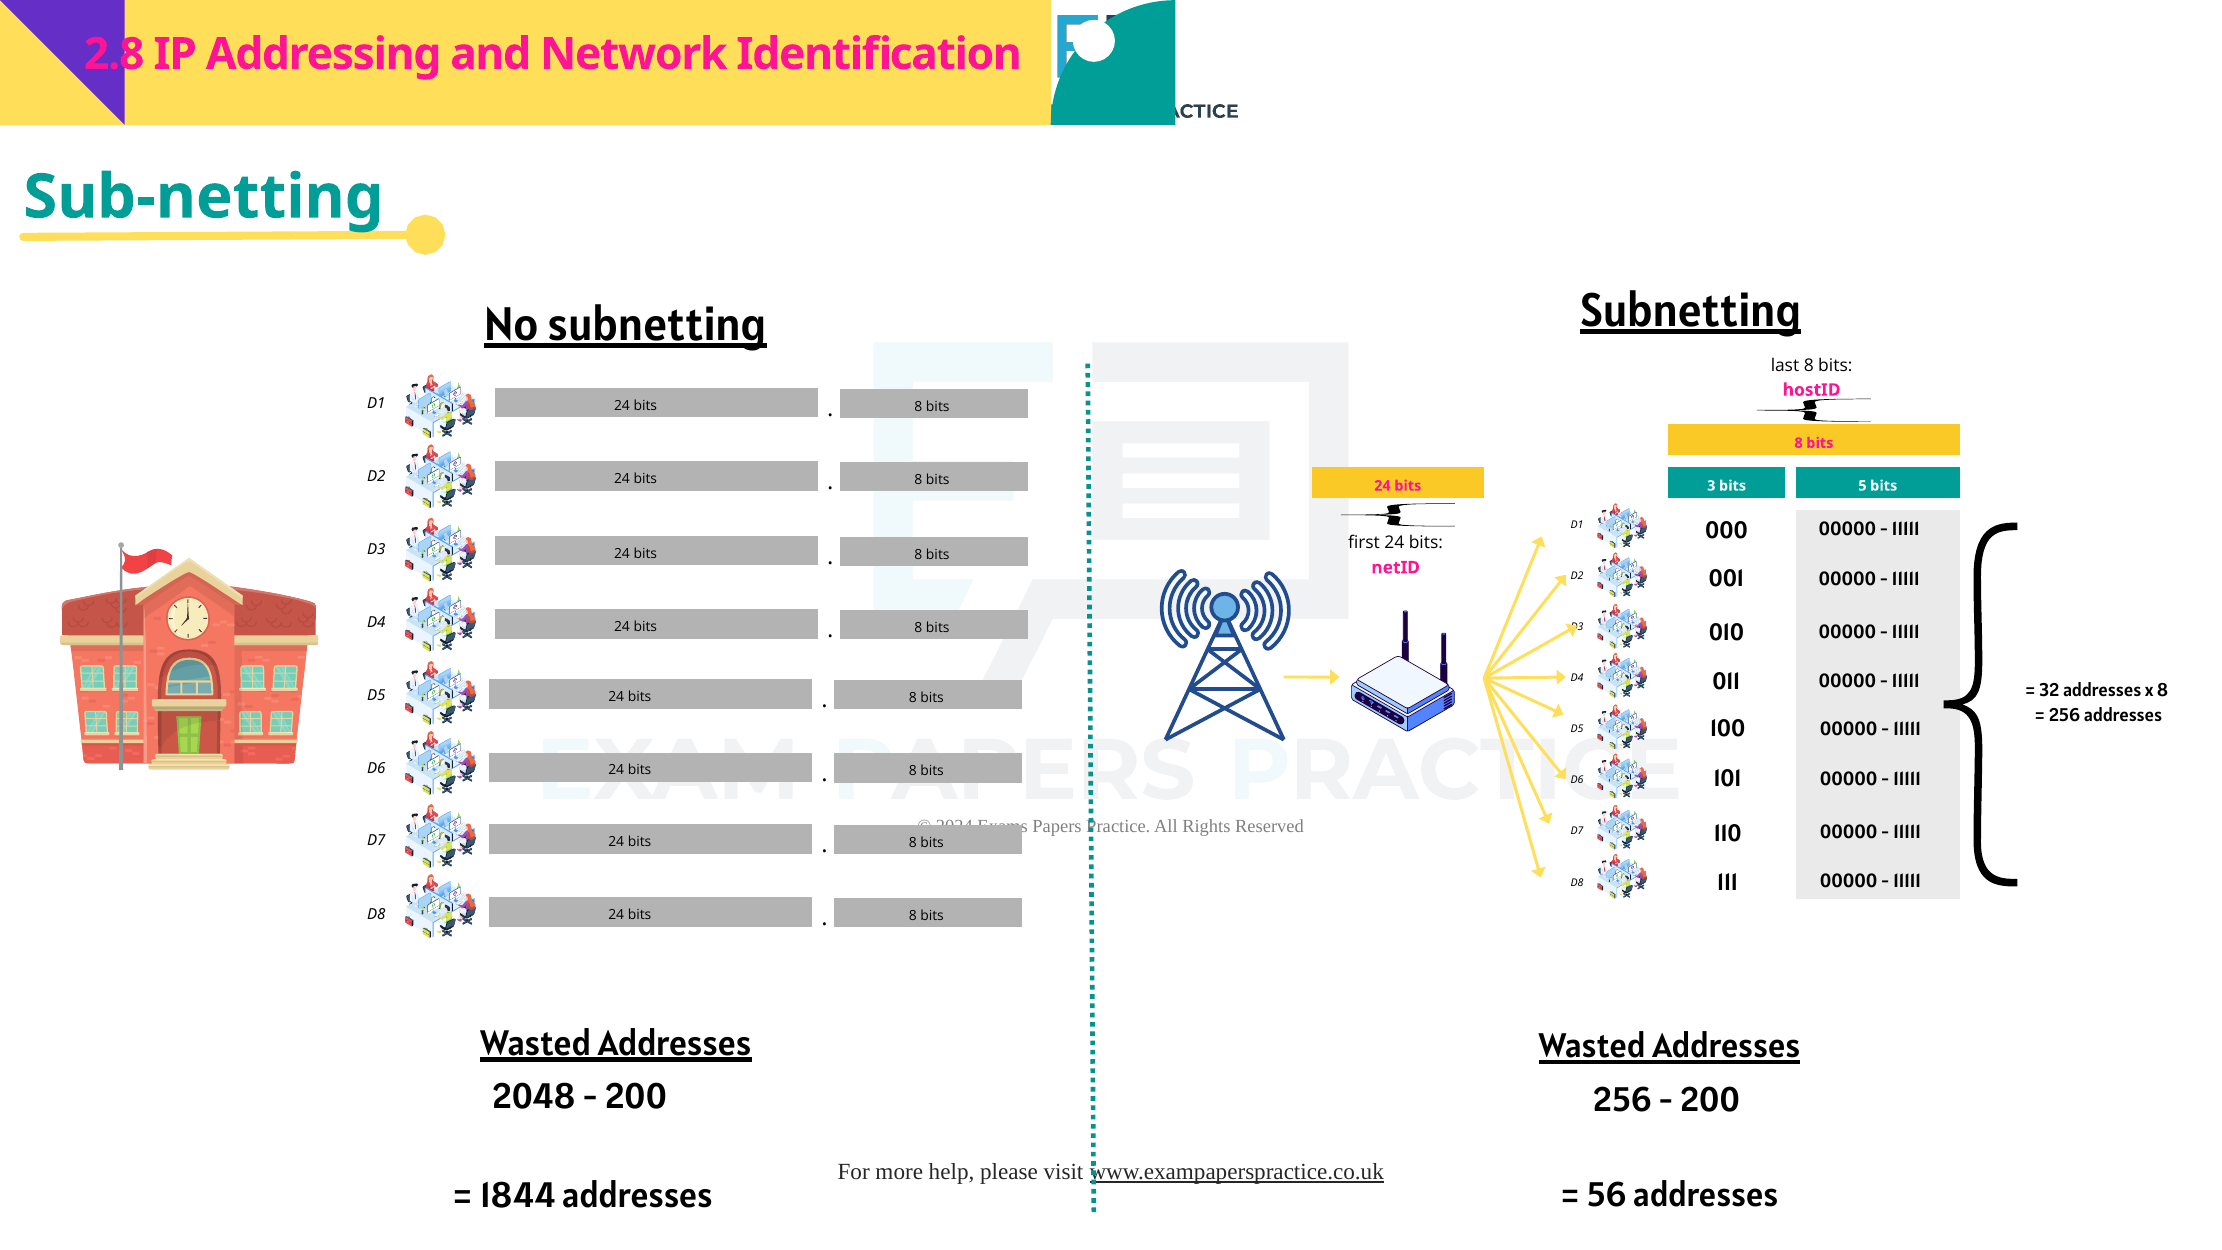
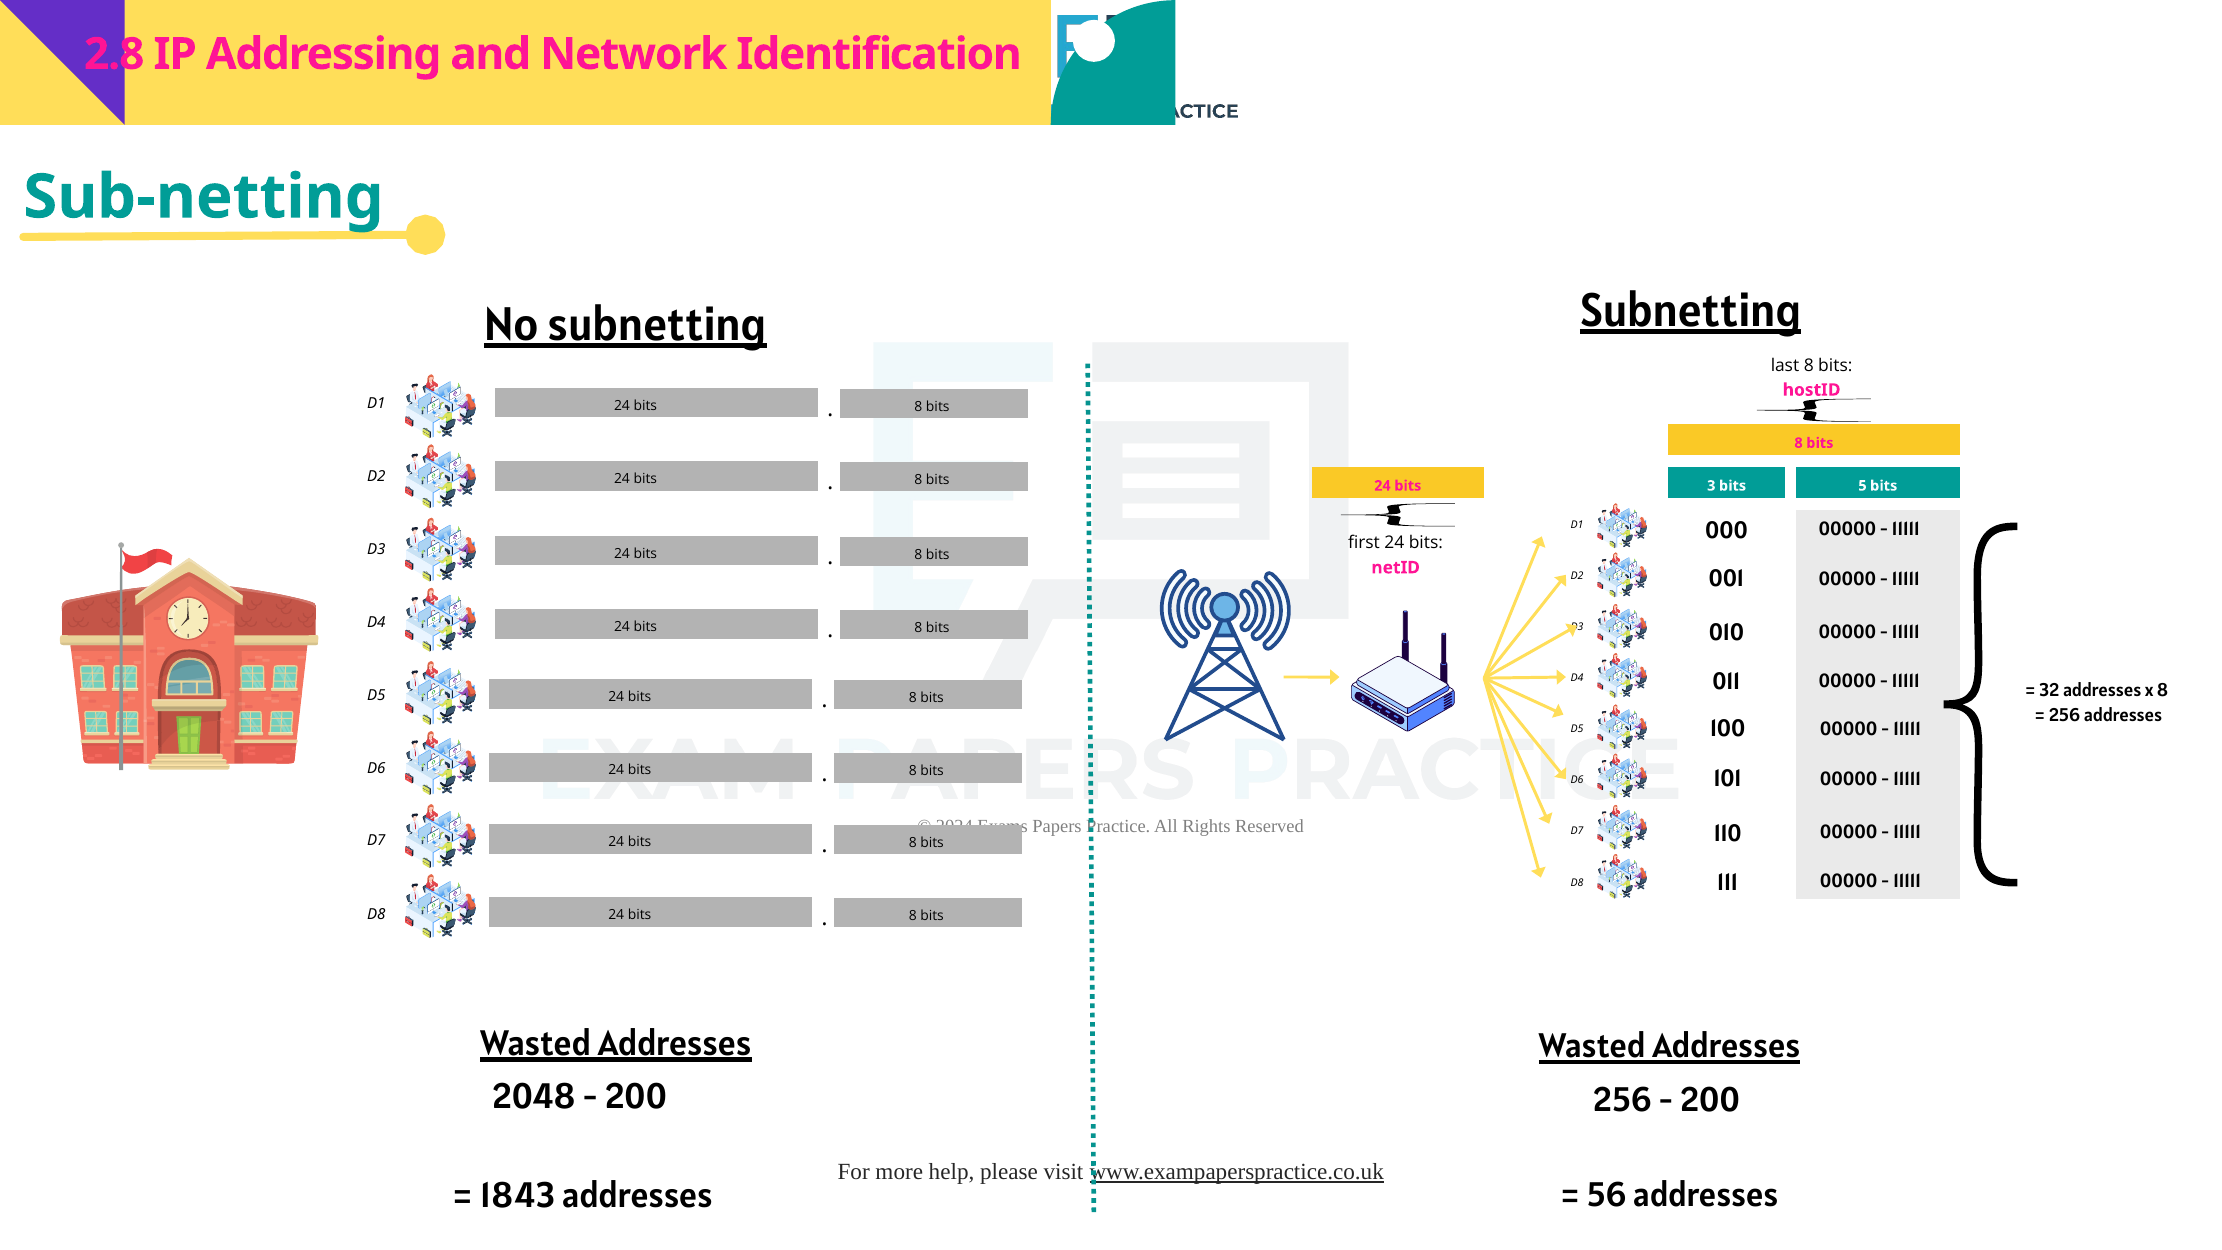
1844: 1844 -> 1843 (517, 1195)
